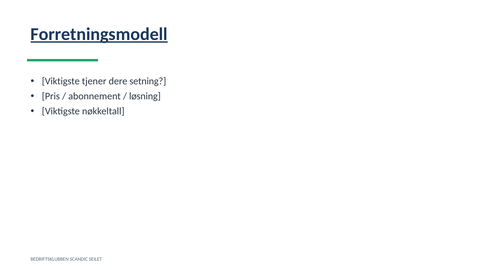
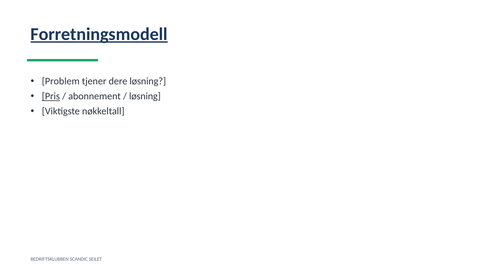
Viktigste: Viktigste -> Problem (61, 81)
dere setning: setning -> løsning (148, 81)
Pris underline: none -> present (51, 97)
